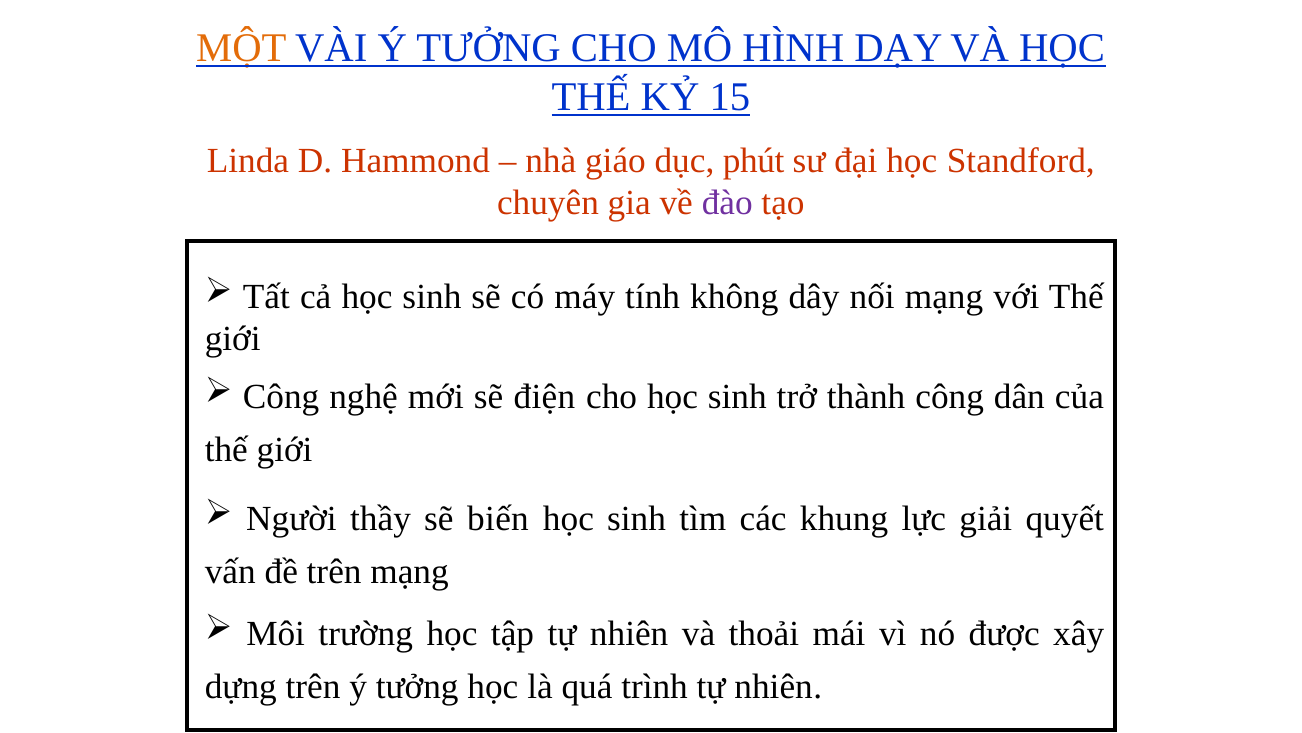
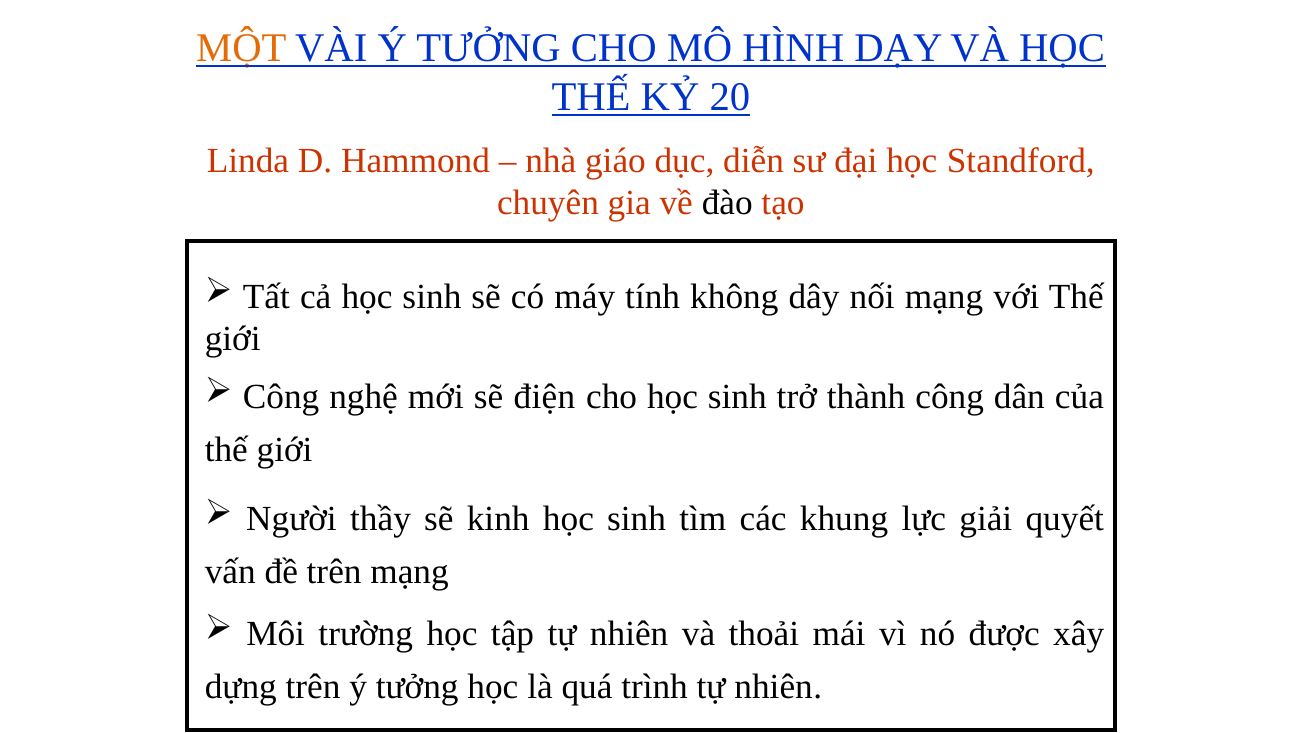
15: 15 -> 20 (730, 97)
phút: phút -> diễn (753, 161)
đào colour: purple -> black (727, 203)
biến: biến -> kinh (498, 518)
